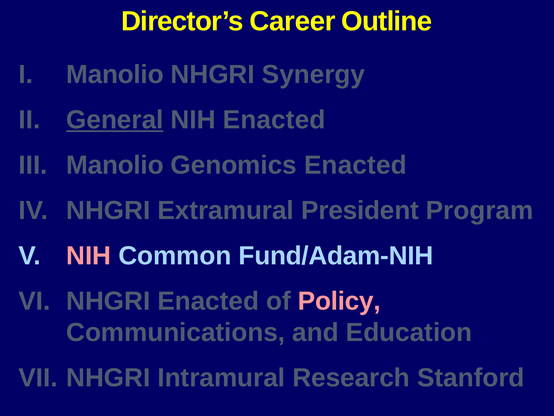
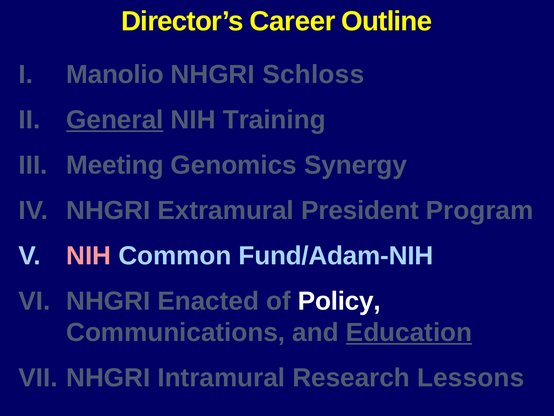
Synergy: Synergy -> Schloss (313, 75)
NIH Enacted: Enacted -> Training (274, 120)
Manolio: Manolio -> Meeting (115, 165)
Genomics Enacted: Enacted -> Synergy (356, 165)
Policy colour: pink -> white (339, 301)
Education underline: none -> present (409, 332)
Stanford: Stanford -> Lessons (471, 377)
